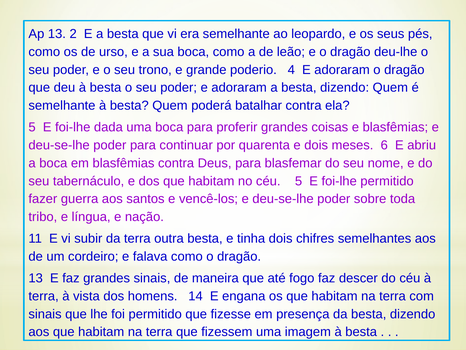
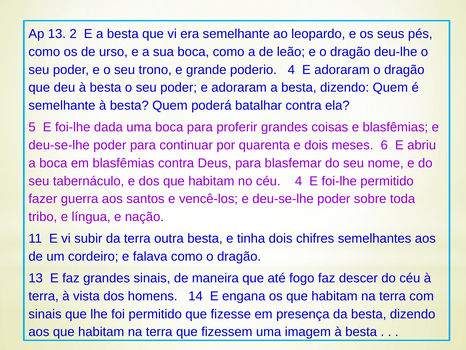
céu 5: 5 -> 4 (299, 181)
